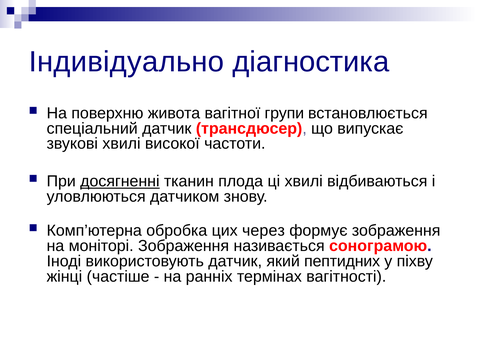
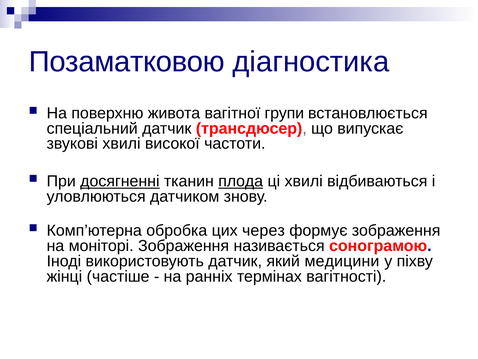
Індивідуально: Індивідуально -> Позаматковою (127, 62)
плода underline: none -> present (241, 181)
пептидних: пептидних -> медицини (342, 261)
